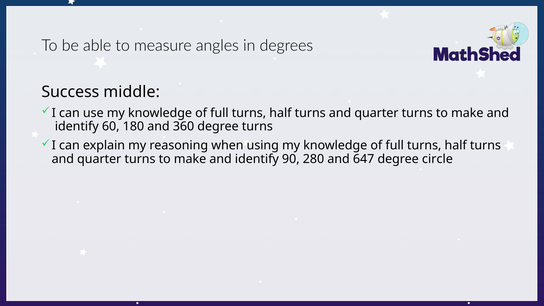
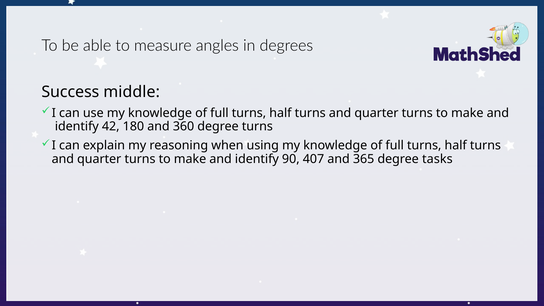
60: 60 -> 42 (111, 126)
280: 280 -> 407 (313, 159)
647: 647 -> 365 (364, 159)
circle: circle -> tasks (437, 159)
